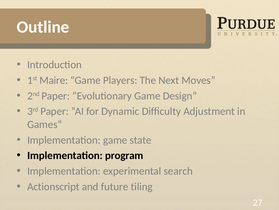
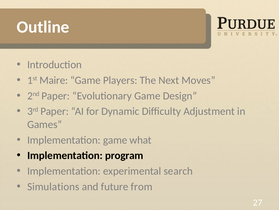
state: state -> what (141, 140)
Actionscript: Actionscript -> Simulations (53, 186)
tiling: tiling -> from (142, 186)
